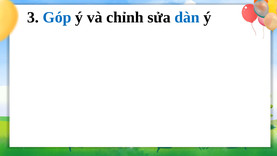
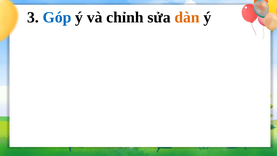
dàn colour: blue -> orange (187, 17)
